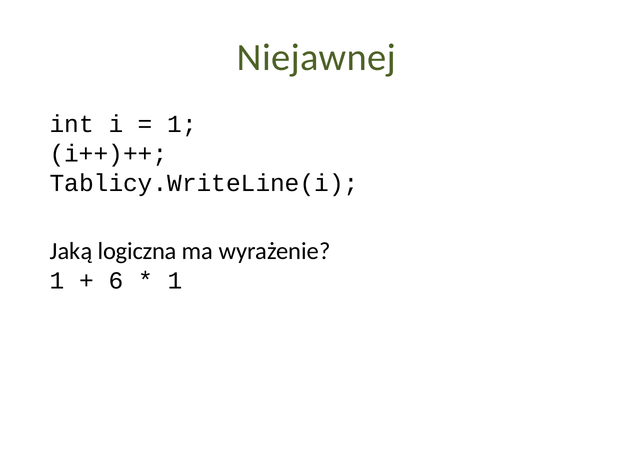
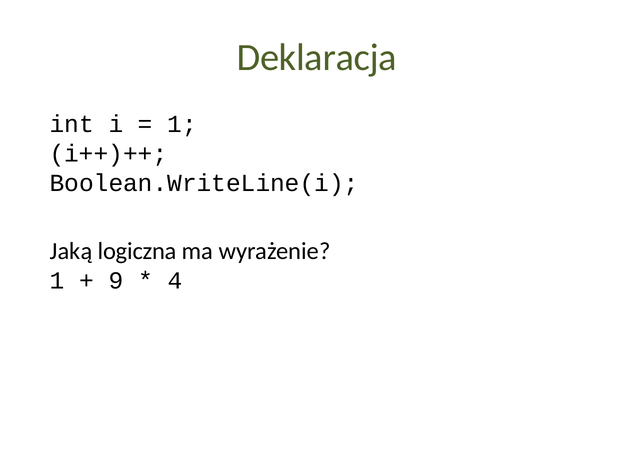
Niejawnej: Niejawnej -> Deklaracja (317, 57)
Tablicy.WriteLine(i: Tablicy.WriteLine(i -> Boolean.WriteLine(i (204, 183)
6: 6 -> 9 (116, 281)
1: 1 -> 4 (175, 281)
